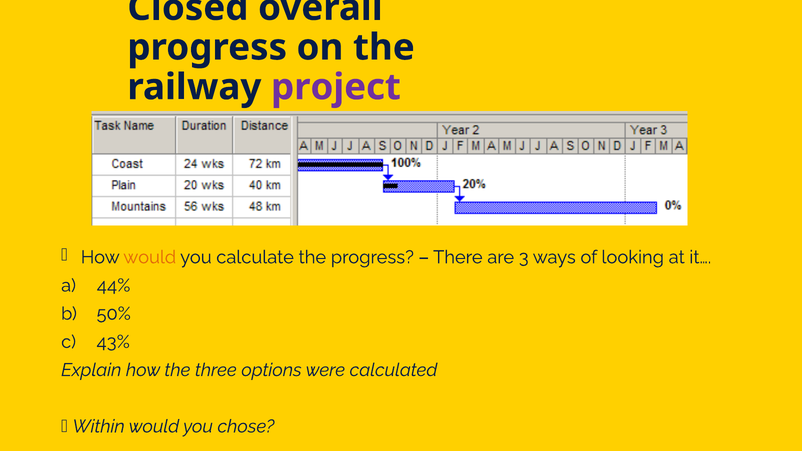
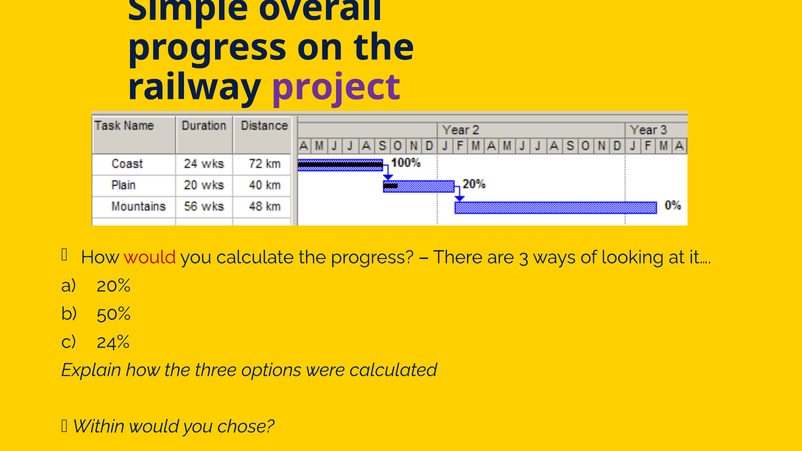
Closed: Closed -> Simple (188, 8)
would colour: orange -> red (150, 257)
44%: 44% -> 20% (114, 285)
43%: 43% -> 24% (113, 342)
